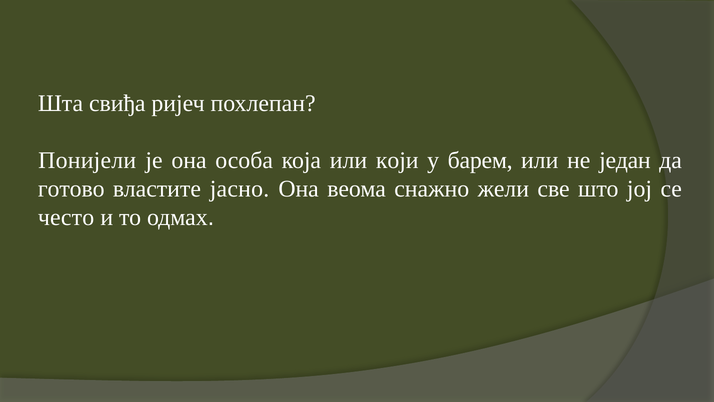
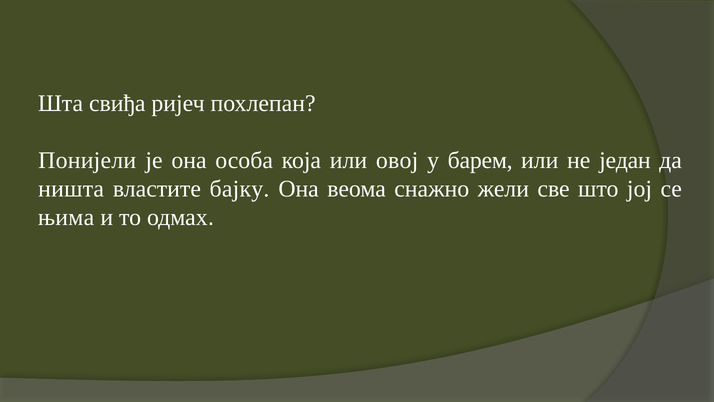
који: који -> овој (397, 160)
готово: готово -> ништа (71, 189)
јасно: јасно -> бајку (240, 189)
често: често -> њима (66, 217)
